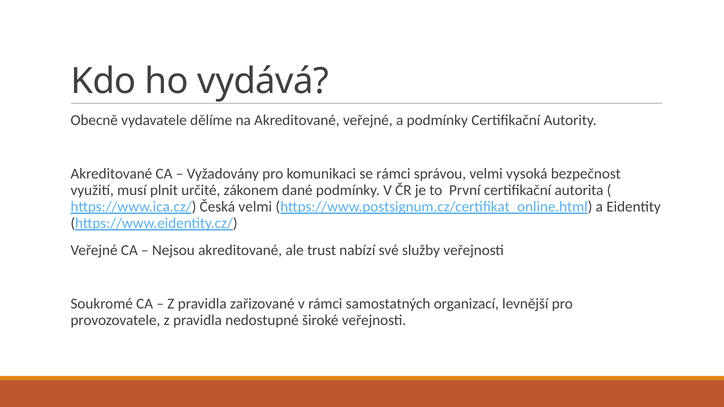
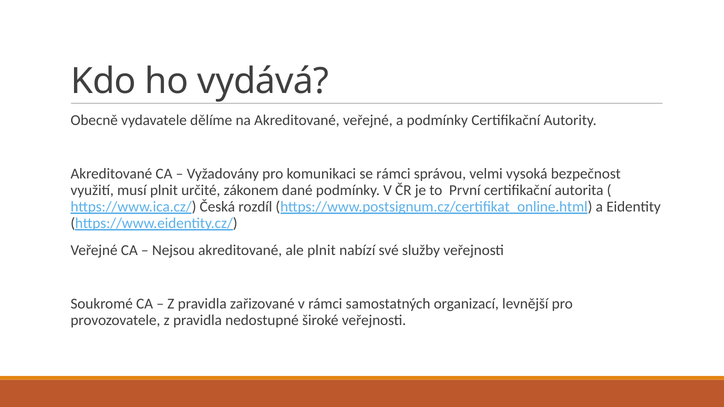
Česká velmi: velmi -> rozdíl (255, 207)
ale trust: trust -> plnit (321, 250)
